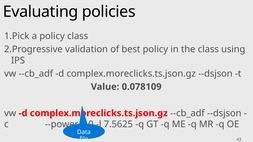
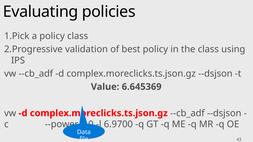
0.078109: 0.078109 -> 6.645369 (142, 87)
7.5625: 7.5625 -> 6.9700 (118, 125)
